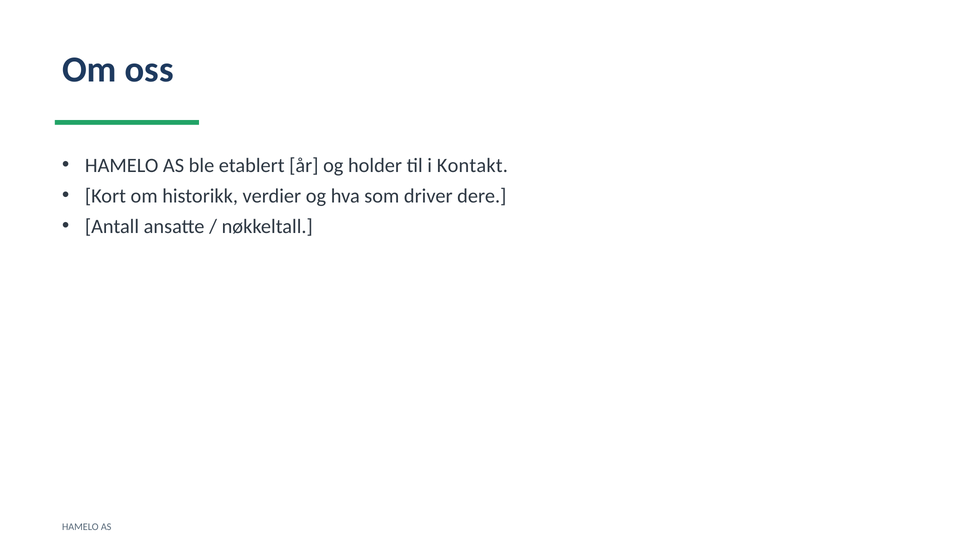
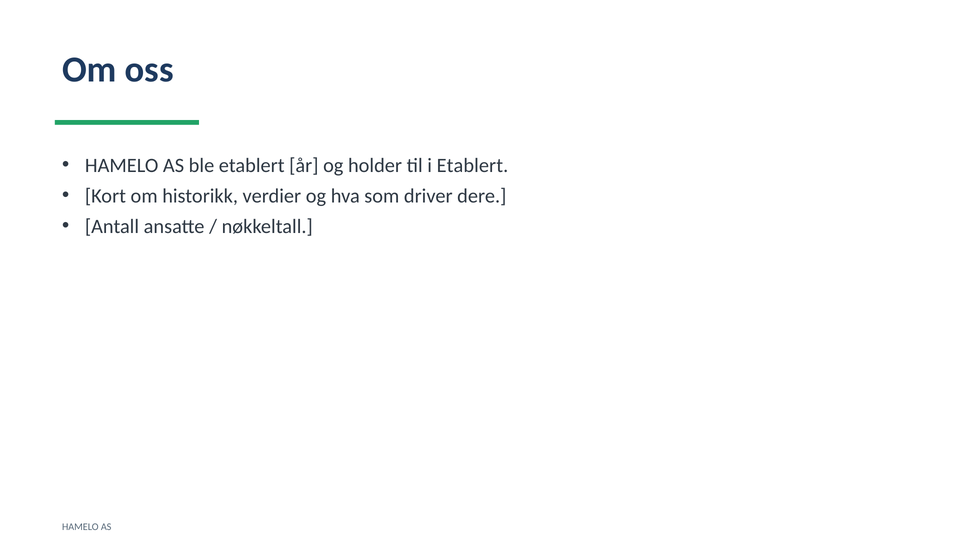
i Kontakt: Kontakt -> Etablert (472, 165)
